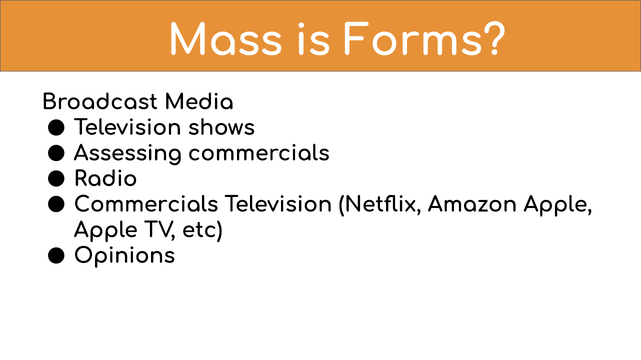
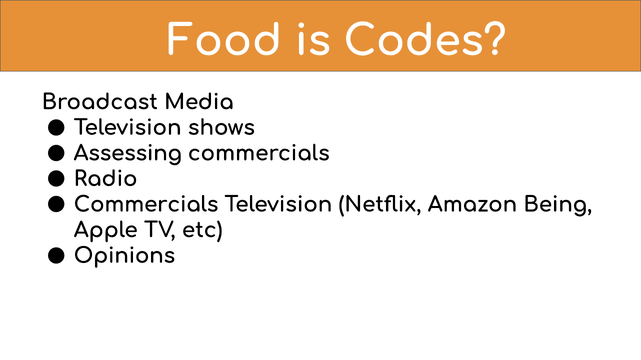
Mass: Mass -> Food (225, 41)
Forms: Forms -> Codes (425, 41)
Amazon Apple: Apple -> Being (558, 205)
